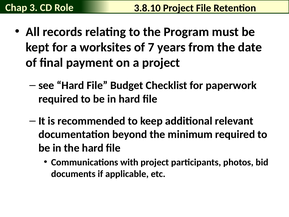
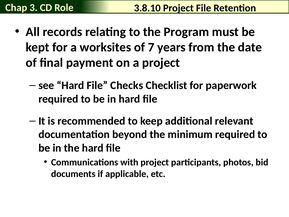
Budget: Budget -> Checks (127, 85)
